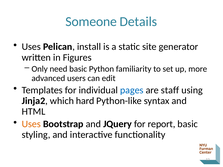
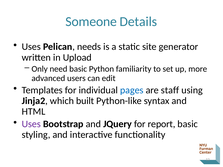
install: install -> needs (89, 47)
Figures: Figures -> Upload (77, 57)
hard: hard -> built (85, 101)
Uses colour: orange -> purple (31, 124)
